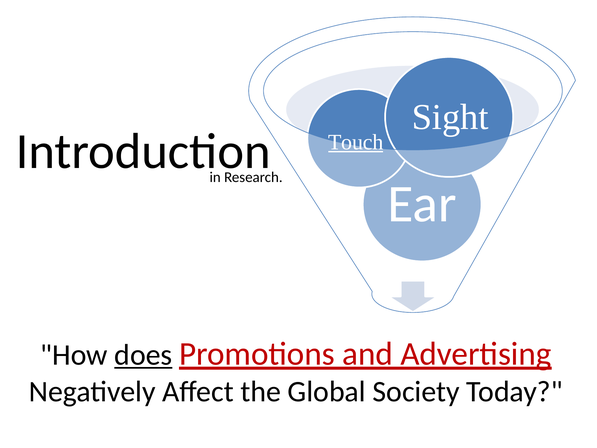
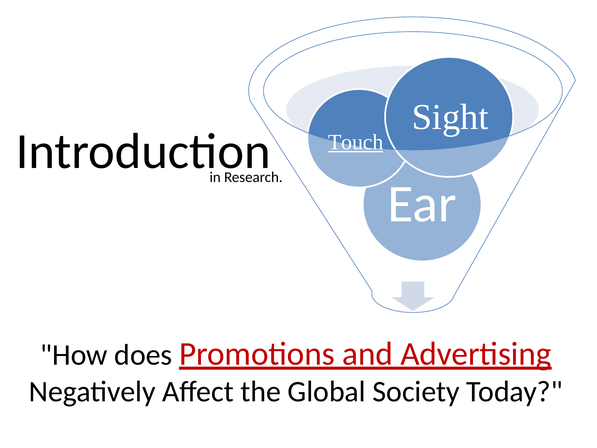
does underline: present -> none (143, 355)
